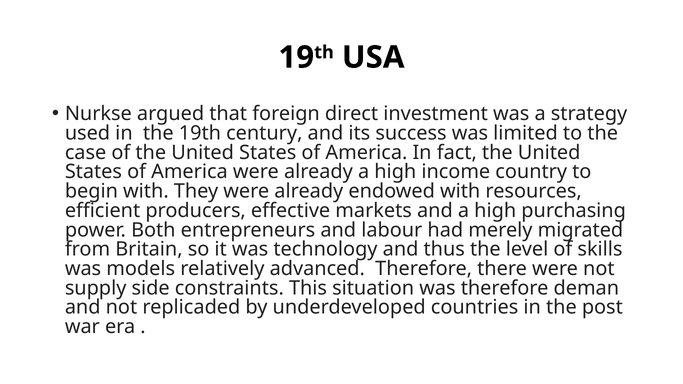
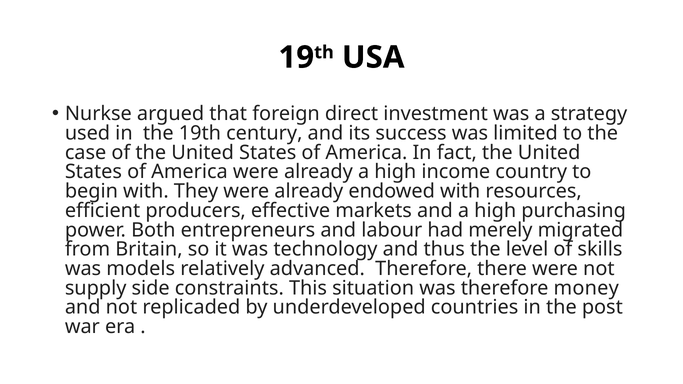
deman: deman -> money (586, 288)
